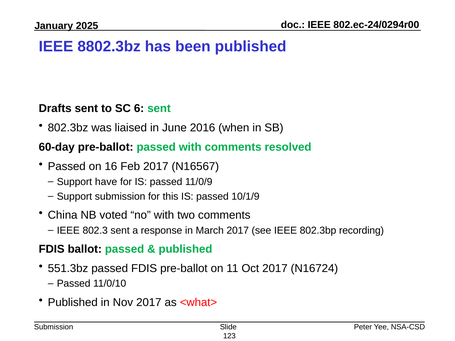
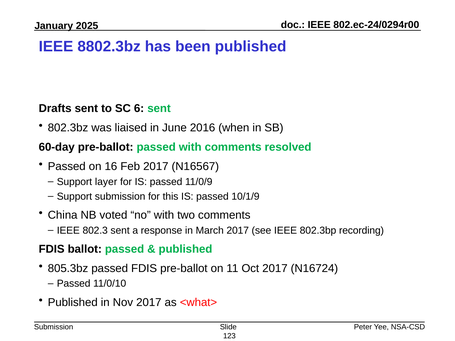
have: have -> layer (106, 182)
551.3bz: 551.3bz -> 805.3bz (68, 269)
